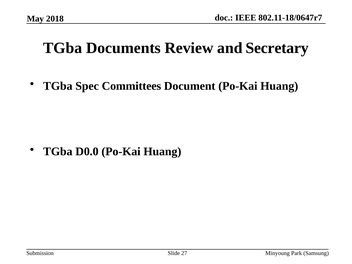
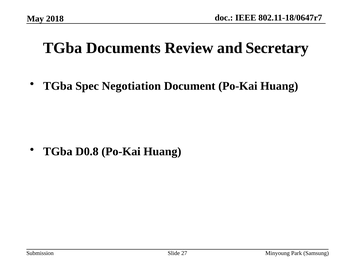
Committees: Committees -> Negotiation (131, 86)
D0.0: D0.0 -> D0.8 (87, 152)
